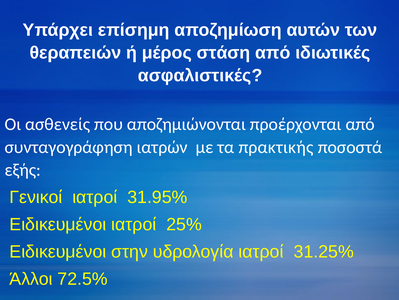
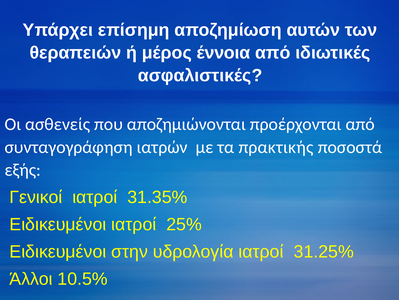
στάση: στάση -> έννοια (223, 53)
31.95%: 31.95% -> 31.35% (157, 197)
72.5%: 72.5% -> 10.5% (83, 278)
